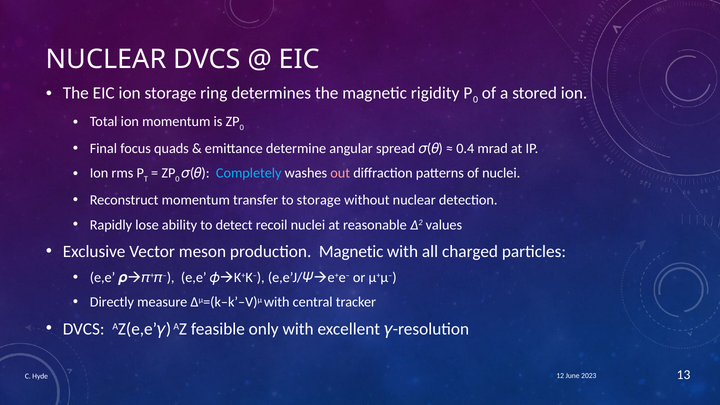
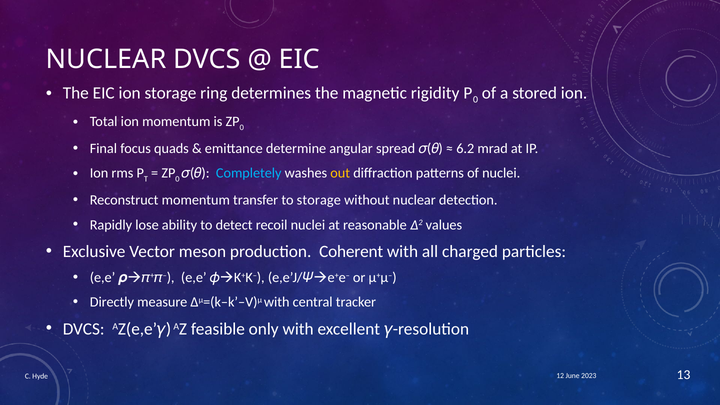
0.4: 0.4 -> 6.2 (465, 149)
out colour: pink -> yellow (340, 173)
production Magnetic: Magnetic -> Coherent (351, 251)
